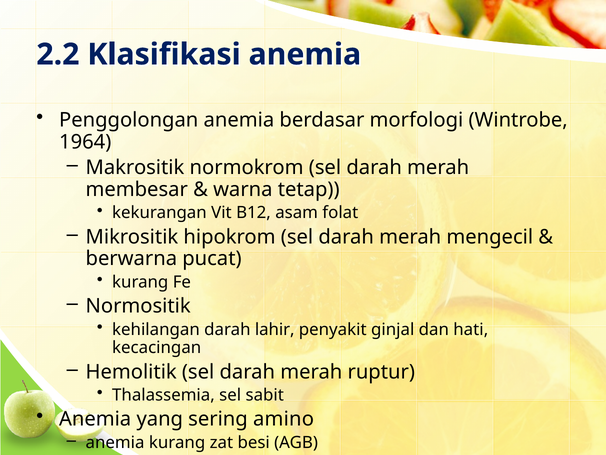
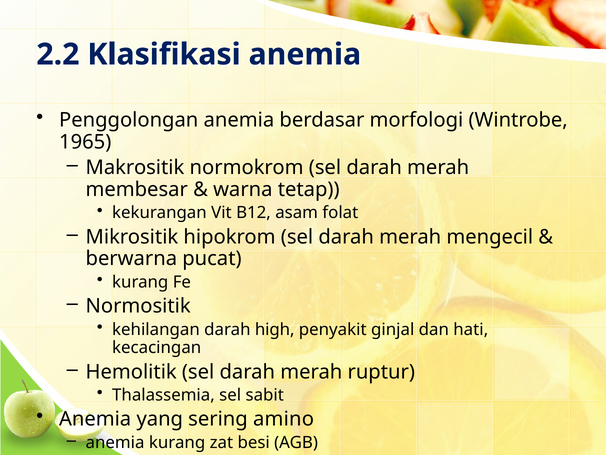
1964: 1964 -> 1965 (85, 142)
lahir: lahir -> high (275, 329)
